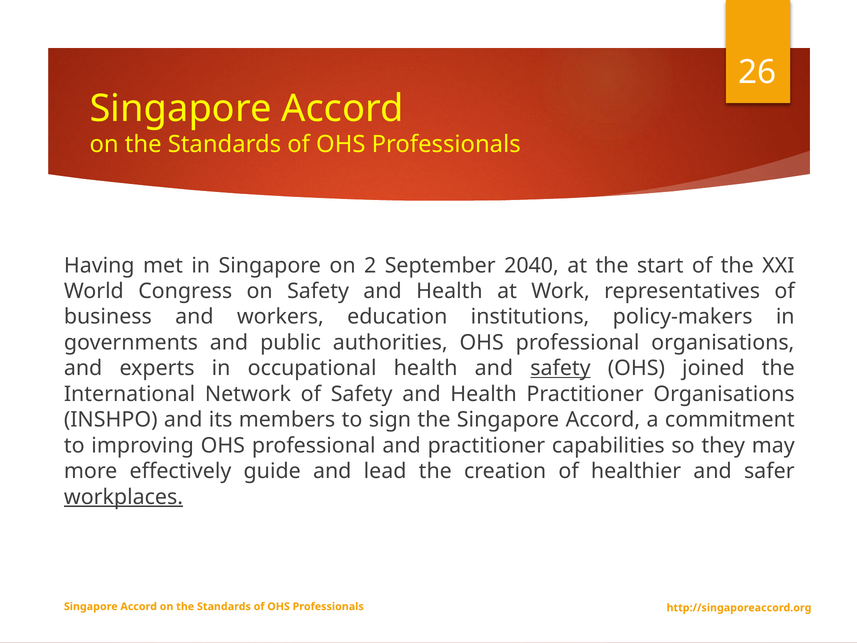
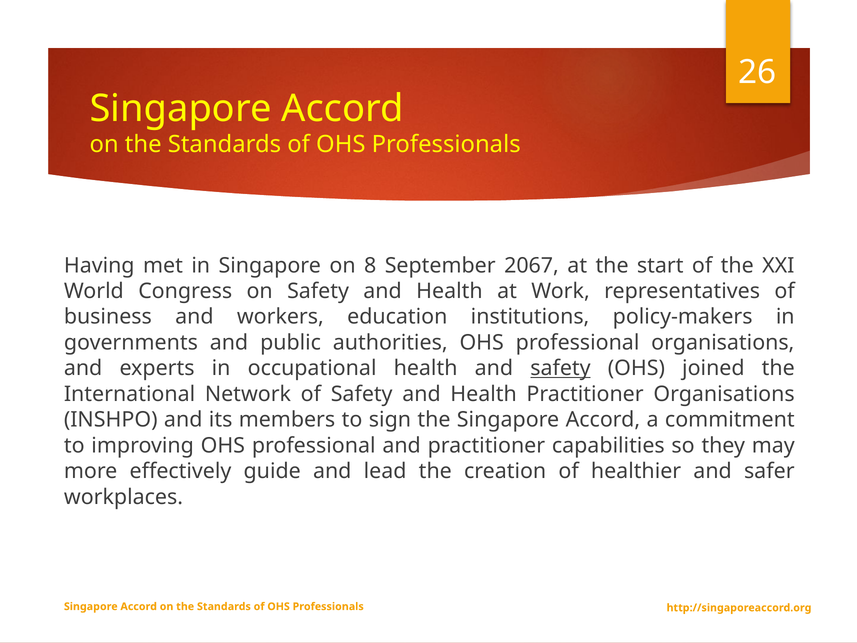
2: 2 -> 8 (370, 265)
2040: 2040 -> 2067 (531, 265)
workplaces underline: present -> none (123, 497)
